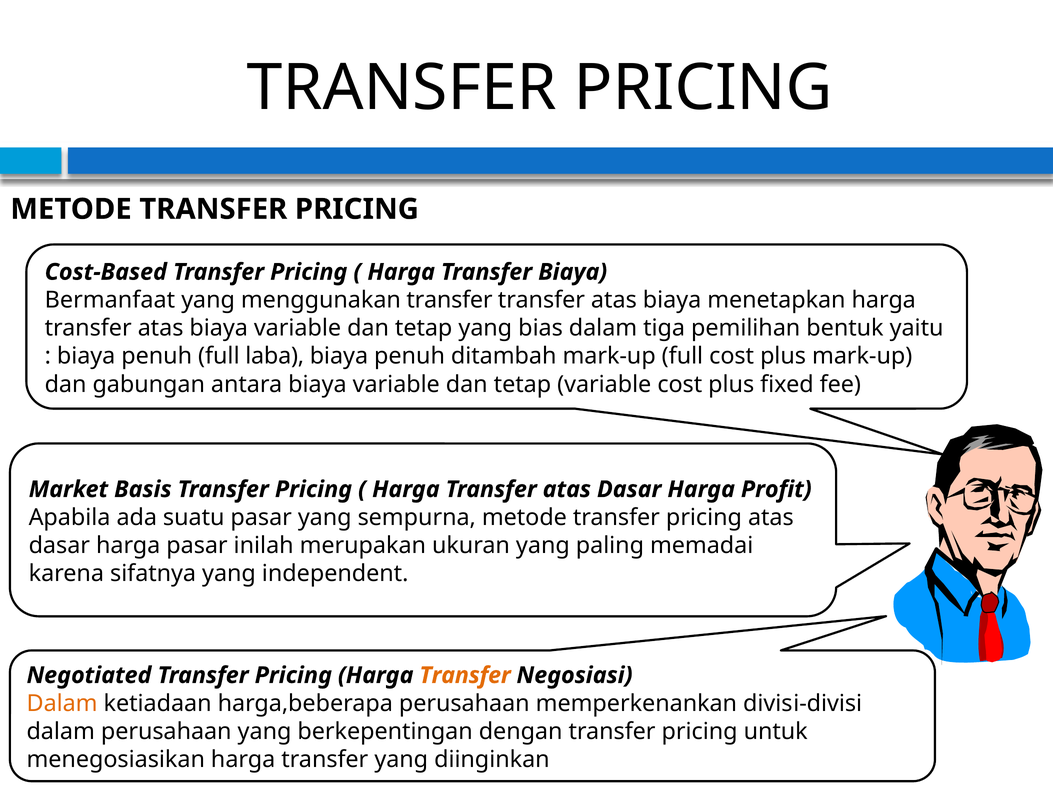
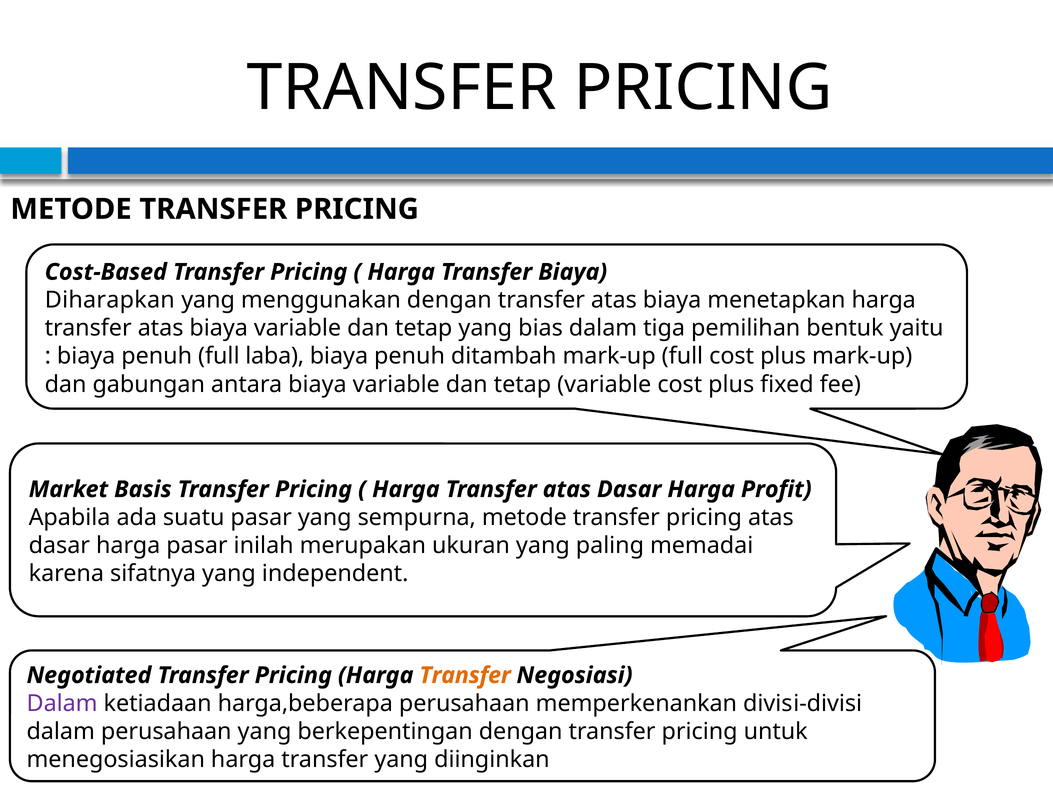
Bermanfaat: Bermanfaat -> Diharapkan (110, 300)
menggunakan transfer: transfer -> dengan (449, 300)
Dalam colour: orange -> purple (62, 703)
